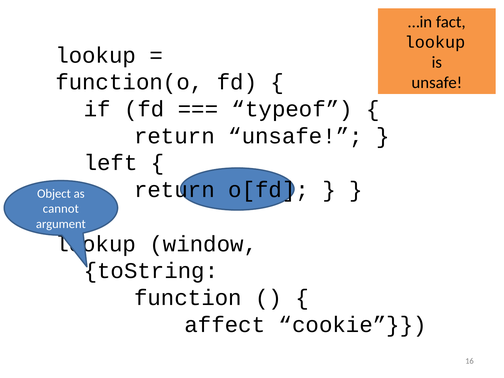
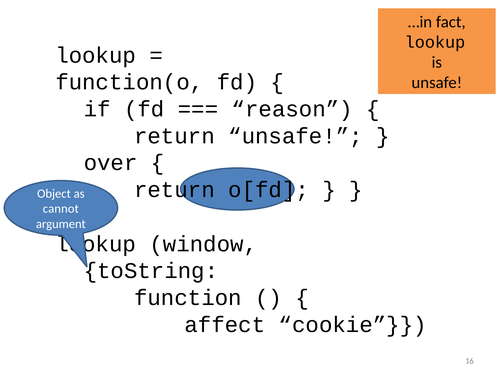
typeof: typeof -> reason (292, 109)
left: left -> over (111, 163)
